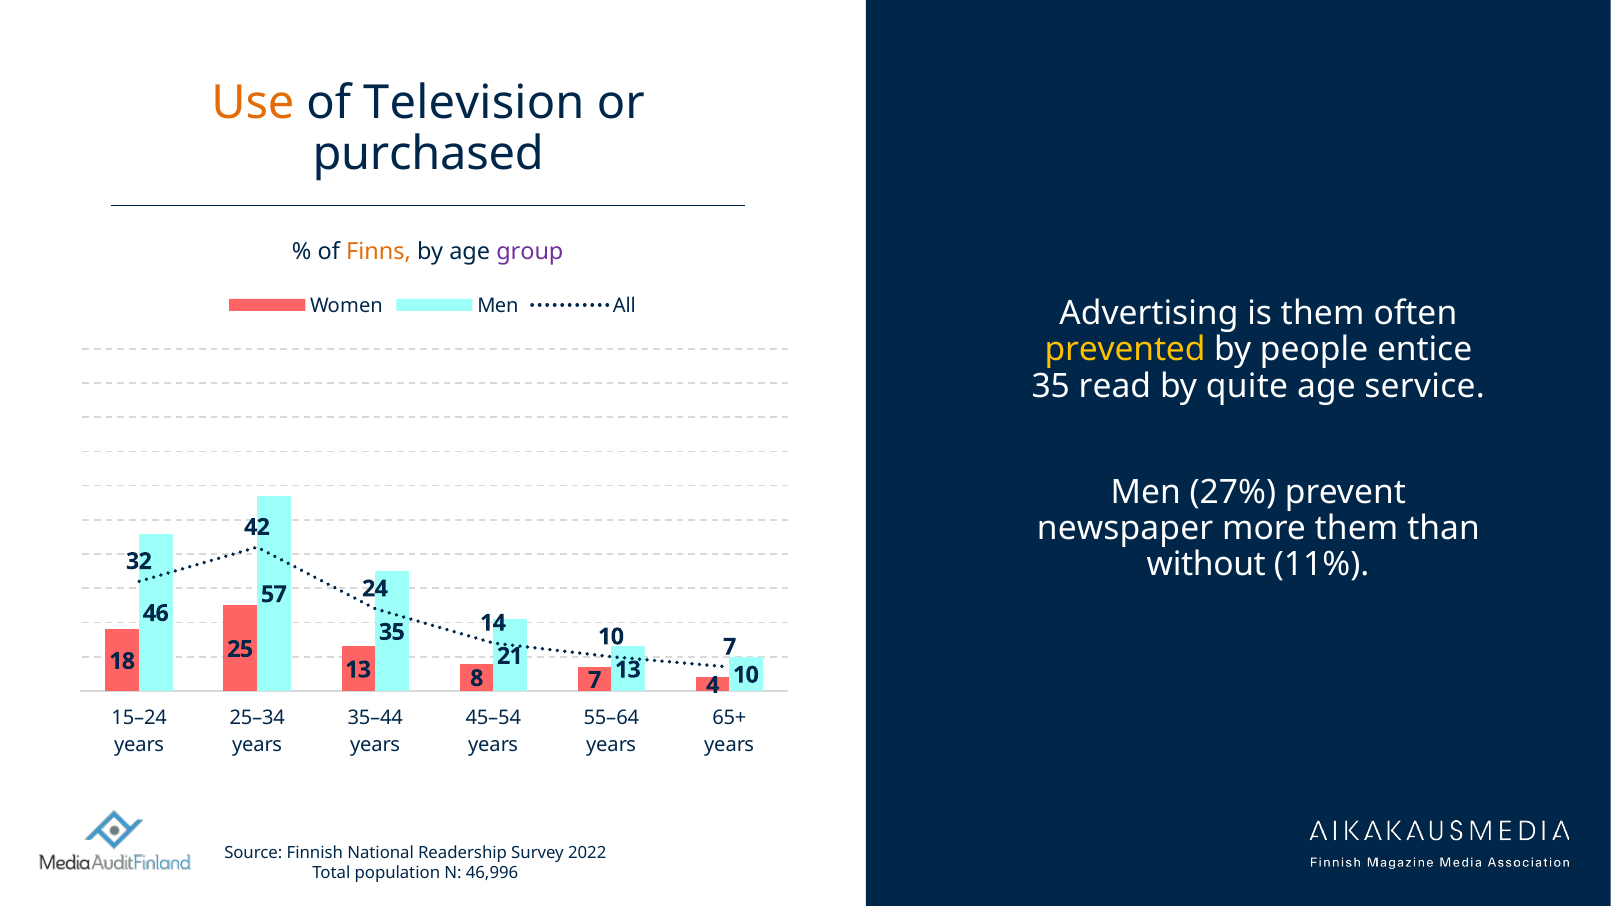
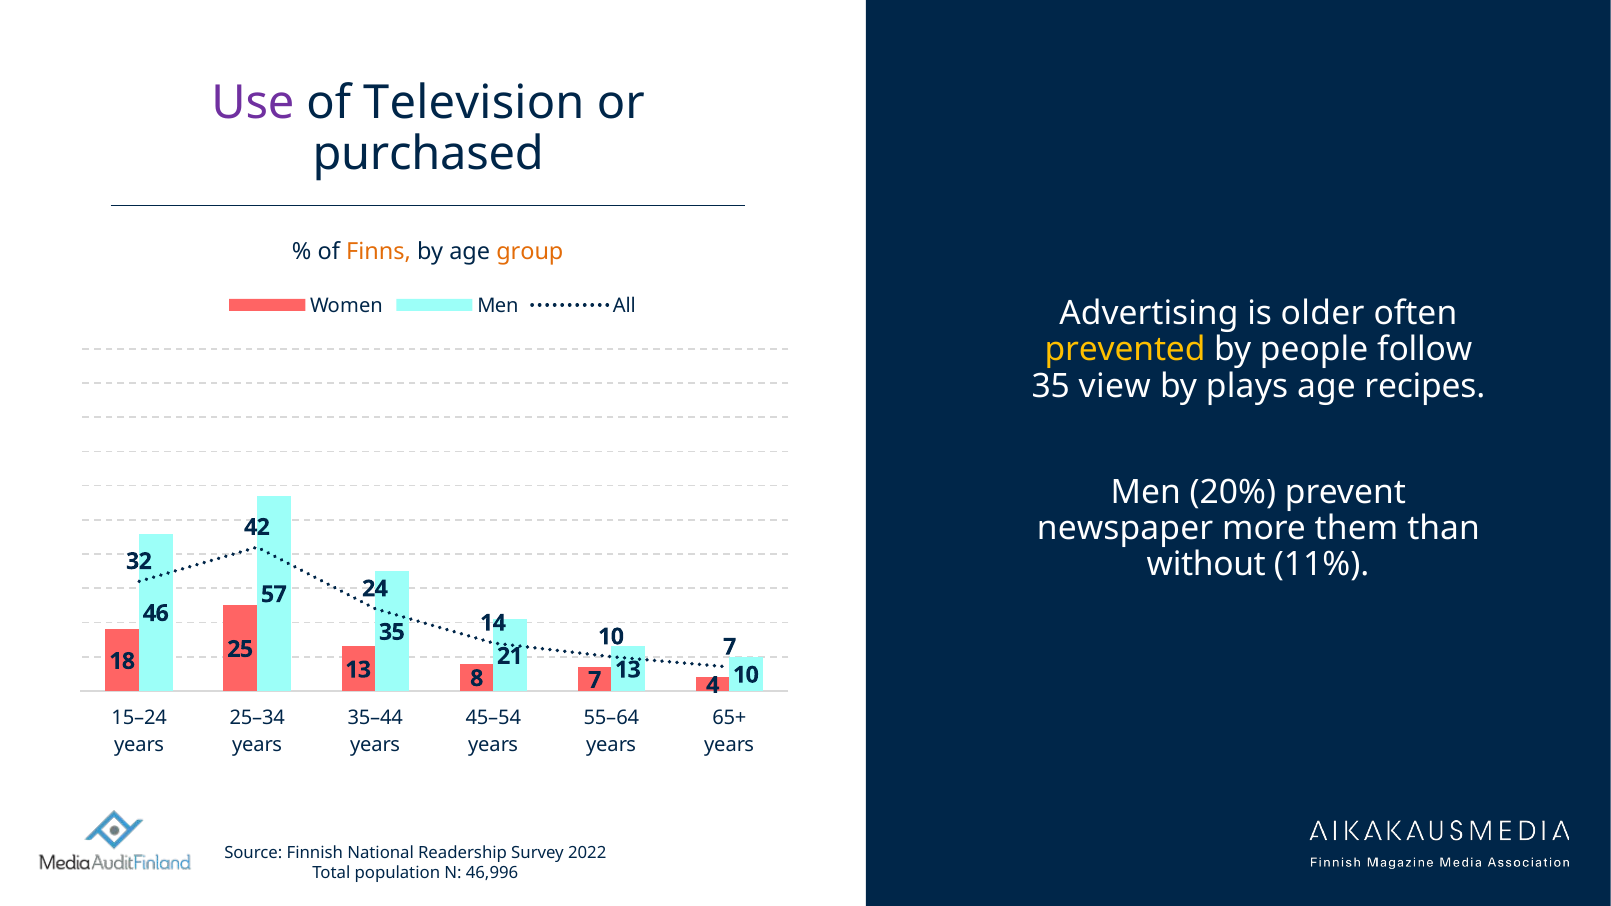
Use colour: orange -> purple (253, 103)
group colour: purple -> orange (530, 252)
is them: them -> older (1323, 314)
entice: entice -> follow (1425, 350)
read: read -> view (1115, 386)
quite: quite -> plays (1247, 386)
service: service -> recipes (1425, 386)
27%: 27% -> 20% (1233, 492)
